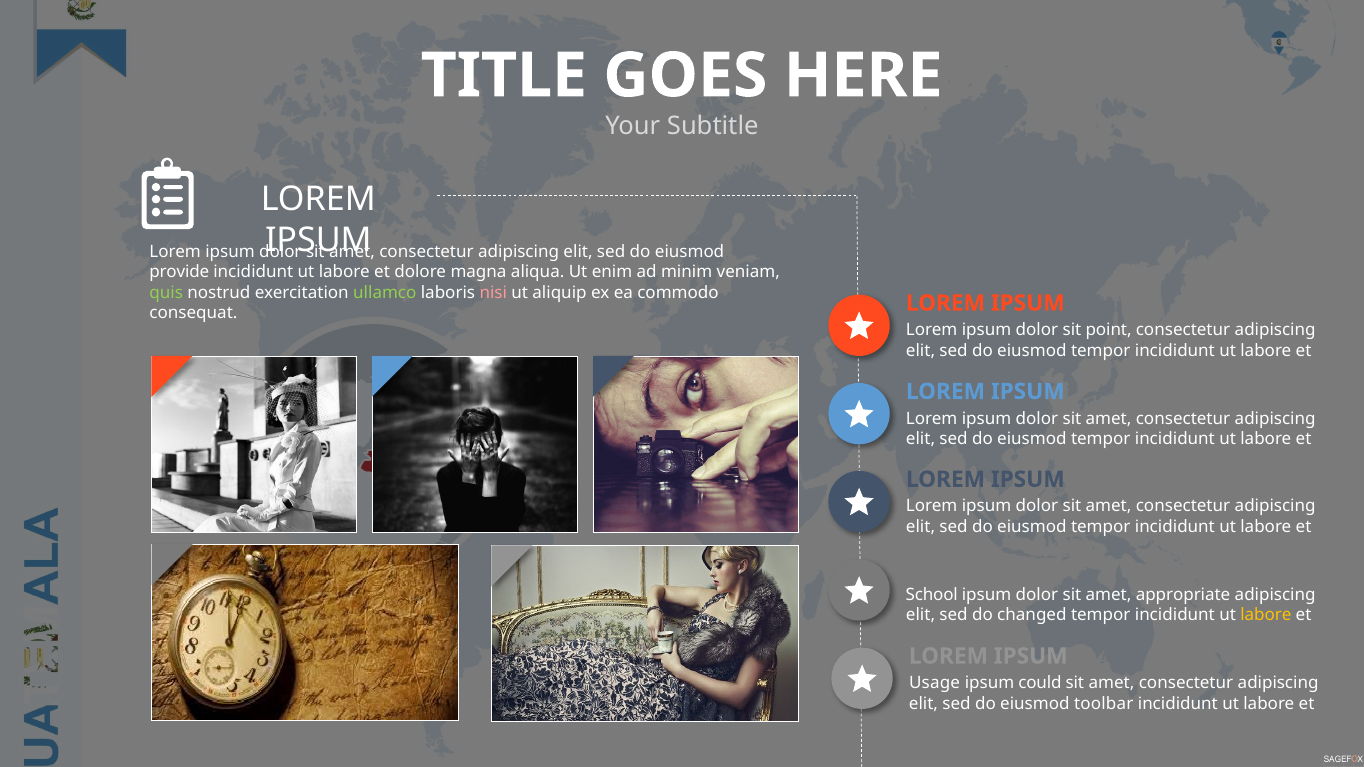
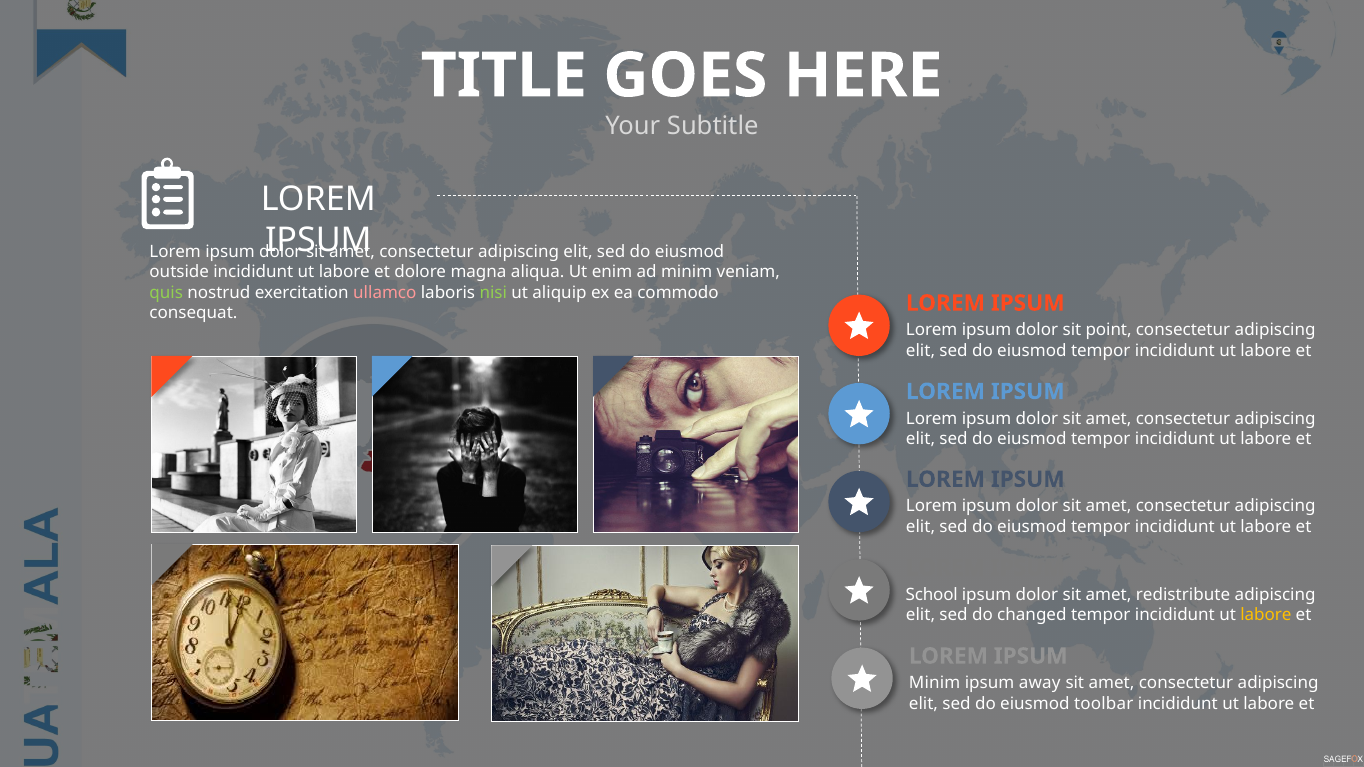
provide: provide -> outside (179, 272)
ullamco colour: light green -> pink (385, 293)
nisi colour: pink -> light green (493, 293)
appropriate: appropriate -> redistribute (1183, 595)
Usage: Usage -> Minim (935, 683)
could: could -> away (1040, 683)
